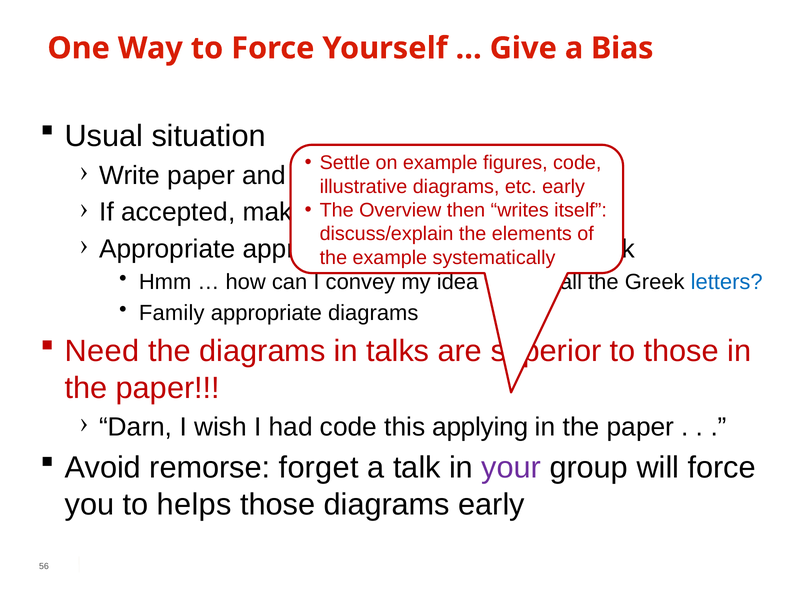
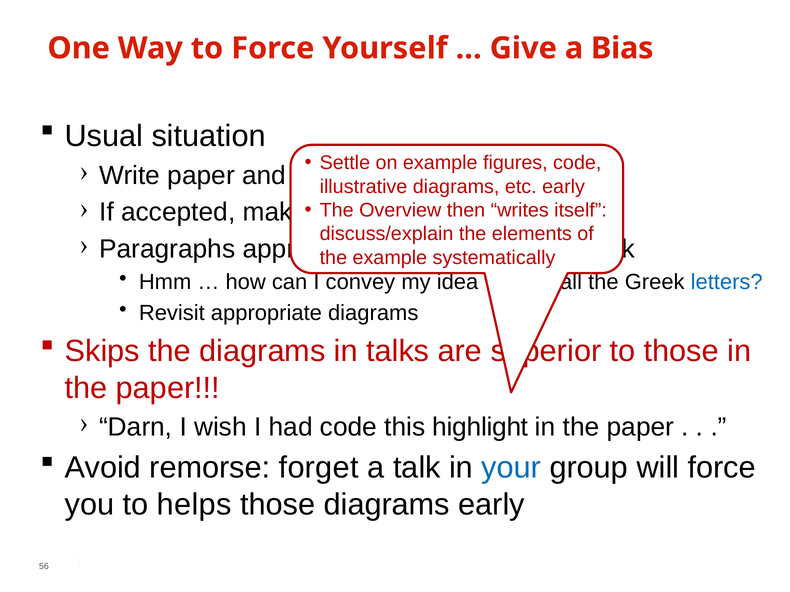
Appropriate: Appropriate -> Paragraphs (167, 249)
Family: Family -> Revisit (172, 313)
Need: Need -> Skips (102, 351)
applying: applying -> highlight (480, 427)
your colour: purple -> blue (511, 468)
